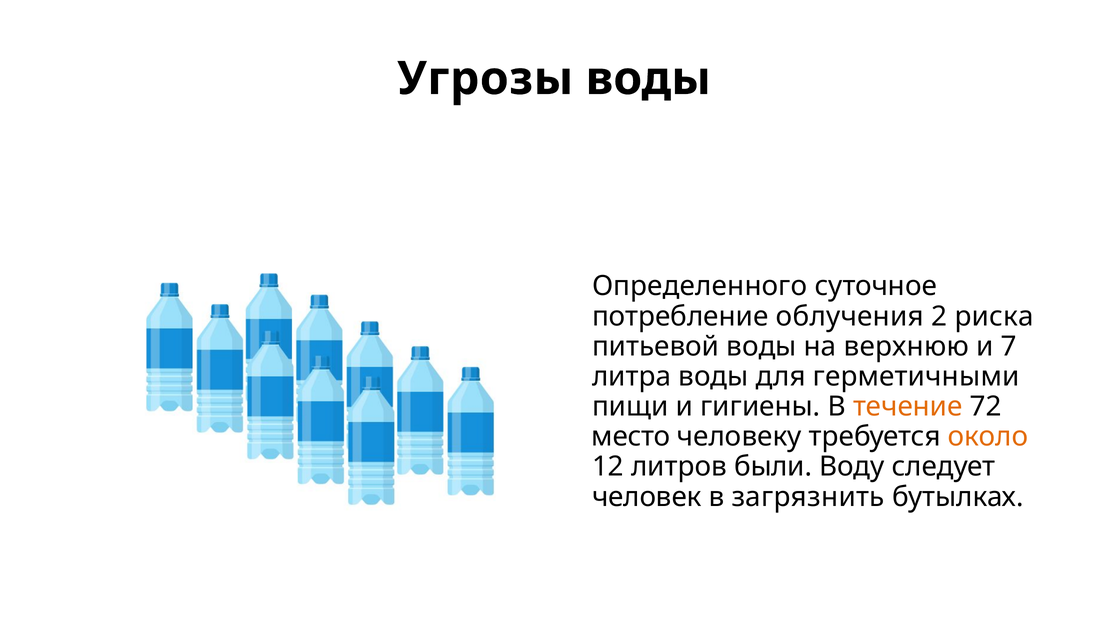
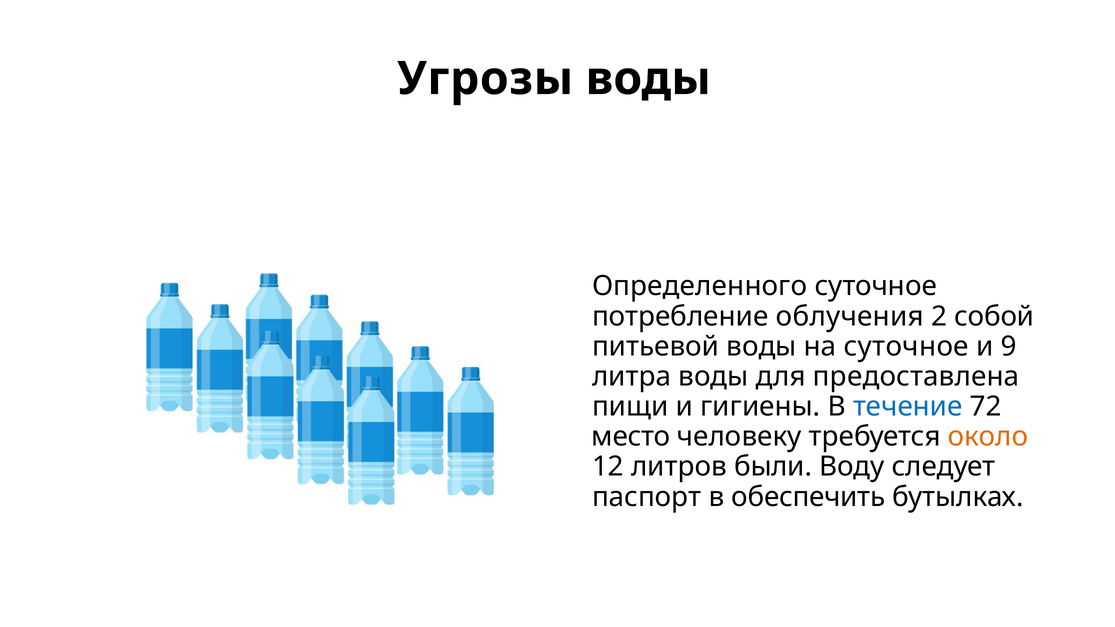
риска: риска -> собой (994, 316)
на верхнюю: верхнюю -> суточное (906, 347)
7: 7 -> 9 (1009, 347)
герметичными: герметичными -> предоставлена (916, 377)
течение colour: orange -> blue (908, 407)
человек: человек -> паспорт (647, 497)
загрязнить: загрязнить -> обеспечить (808, 497)
